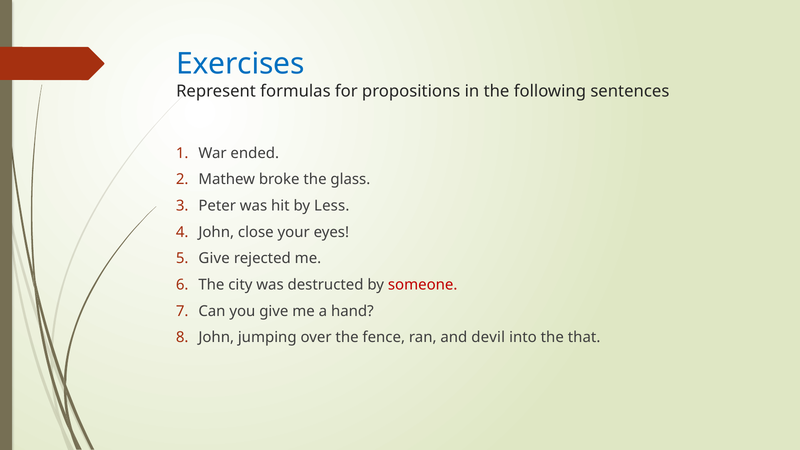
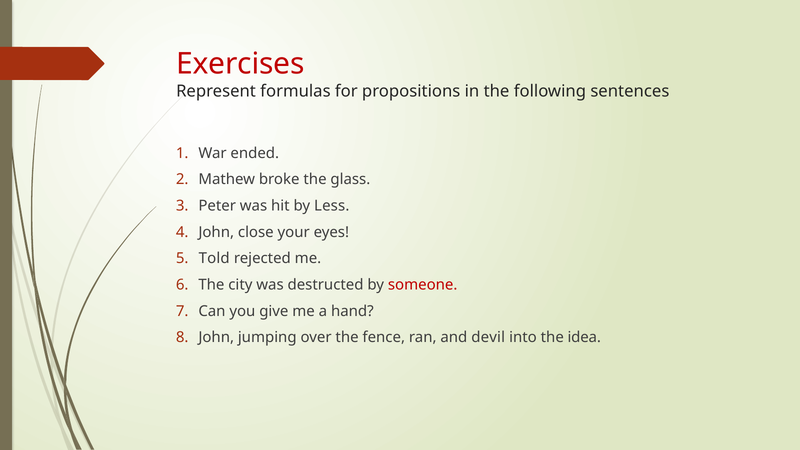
Exercises colour: blue -> red (240, 64)
Give: Give -> Told (214, 258)
that: that -> idea (584, 337)
